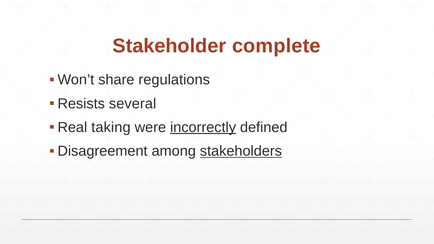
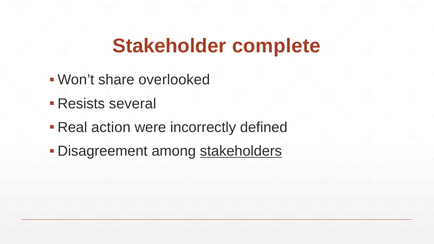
regulations: regulations -> overlooked (174, 80)
taking: taking -> action (111, 127)
incorrectly underline: present -> none (203, 127)
